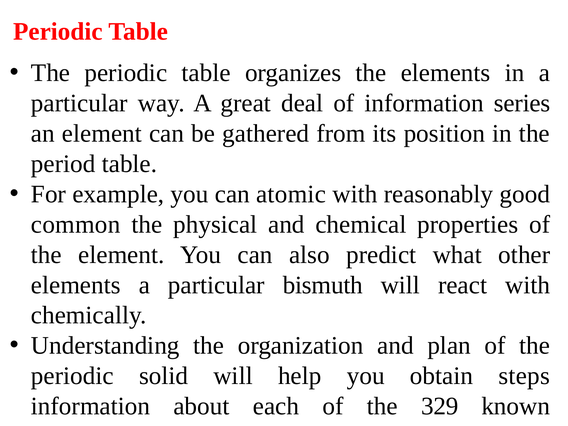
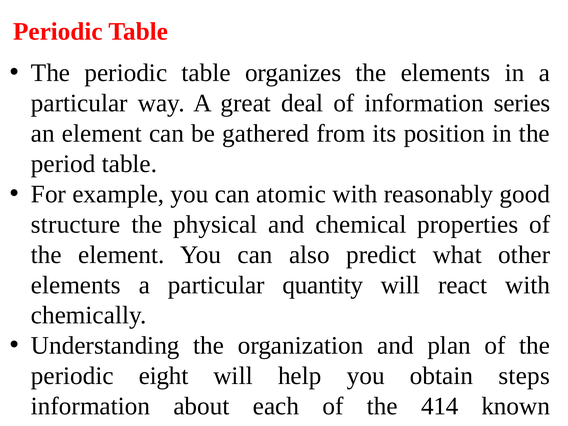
common: common -> structure (76, 224)
bismuth: bismuth -> quantity (323, 285)
solid: solid -> eight (164, 376)
329: 329 -> 414 (440, 406)
